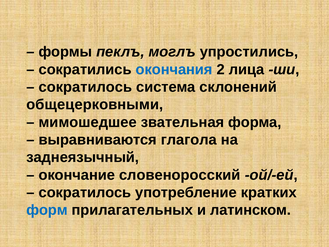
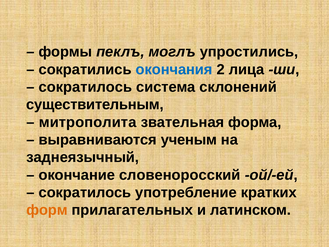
общецерковными: общецерковными -> существительным (95, 105)
мимошедшее: мимошедшее -> митрополита (88, 122)
глагола: глагола -> ученым (189, 140)
форм colour: blue -> orange (47, 210)
